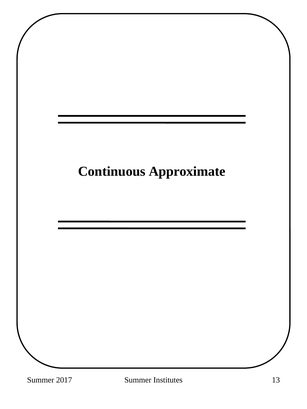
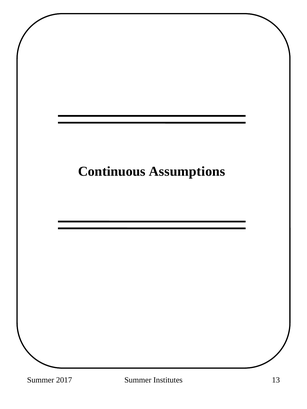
Approximate: Approximate -> Assumptions (187, 171)
